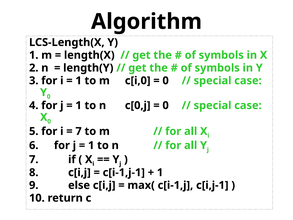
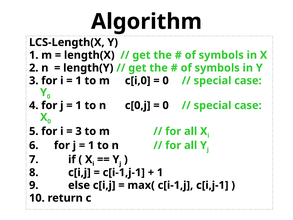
7: 7 -> 3 (79, 131)
